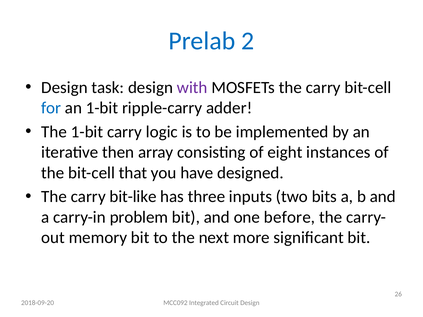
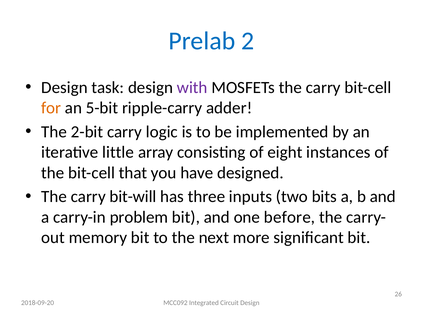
for colour: blue -> orange (51, 108)
an 1-bit: 1-bit -> 5-bit (102, 108)
The 1-bit: 1-bit -> 2-bit (87, 132)
then: then -> little (118, 152)
bit-like: bit-like -> bit-will (133, 197)
